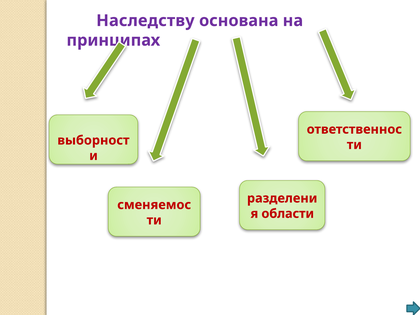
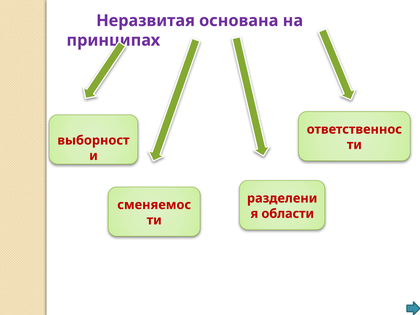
Наследству: Наследству -> Неразвитая (146, 21)
